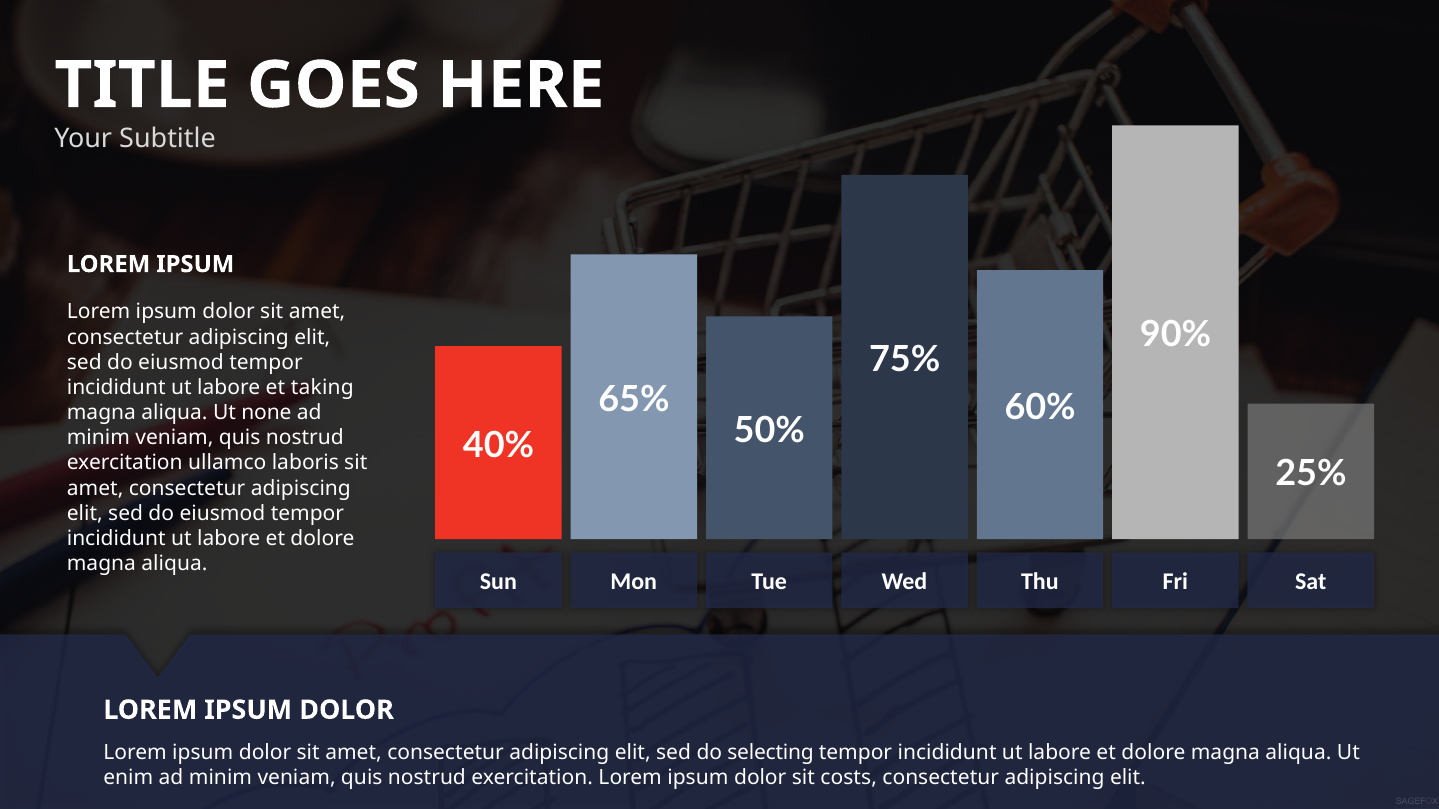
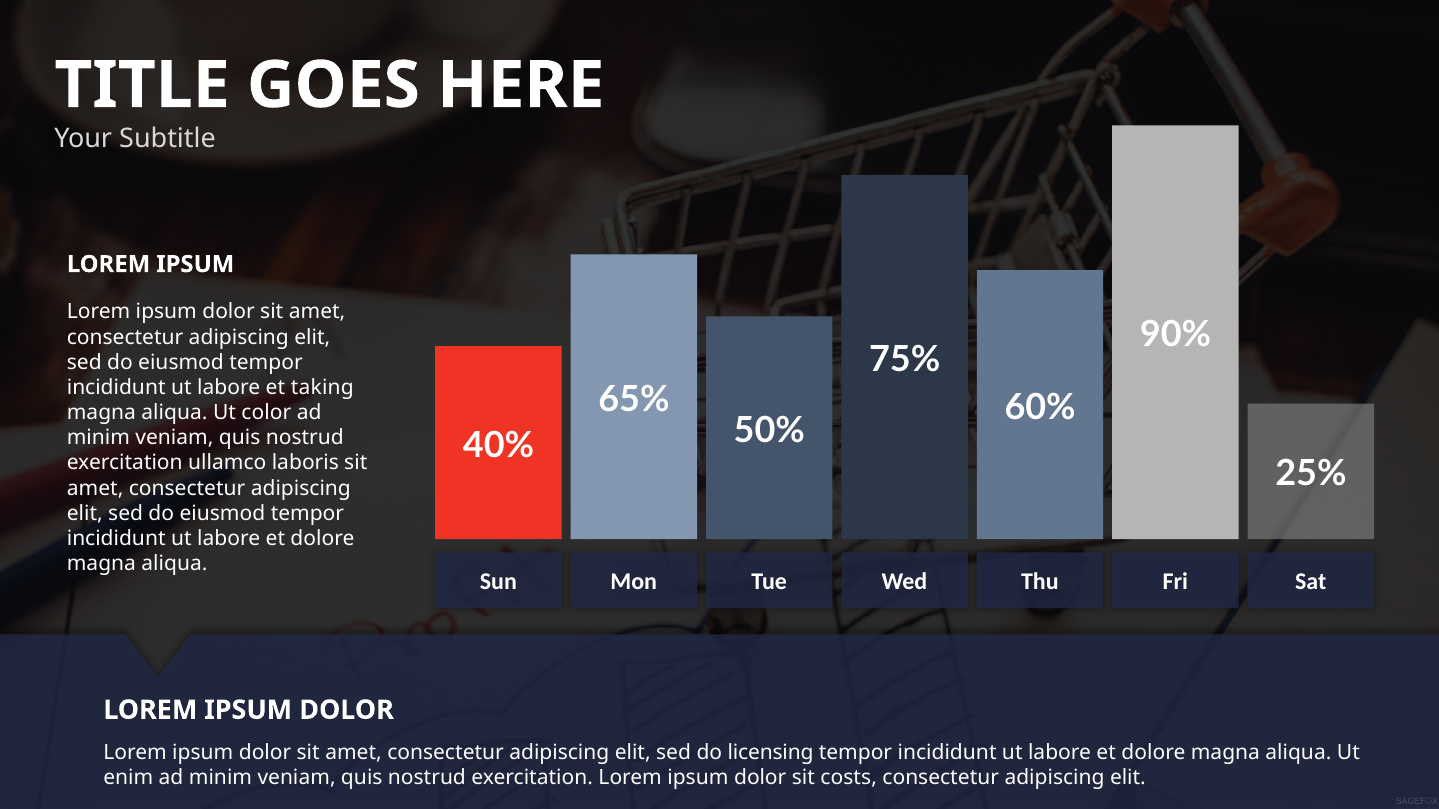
none: none -> color (266, 413)
selecting: selecting -> licensing (771, 753)
